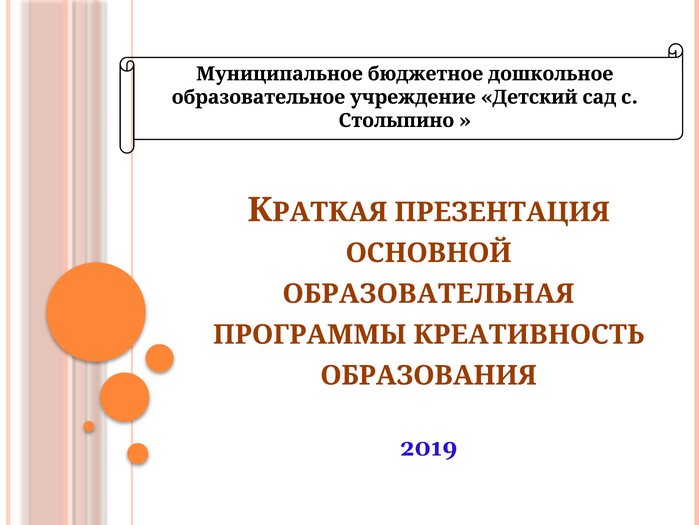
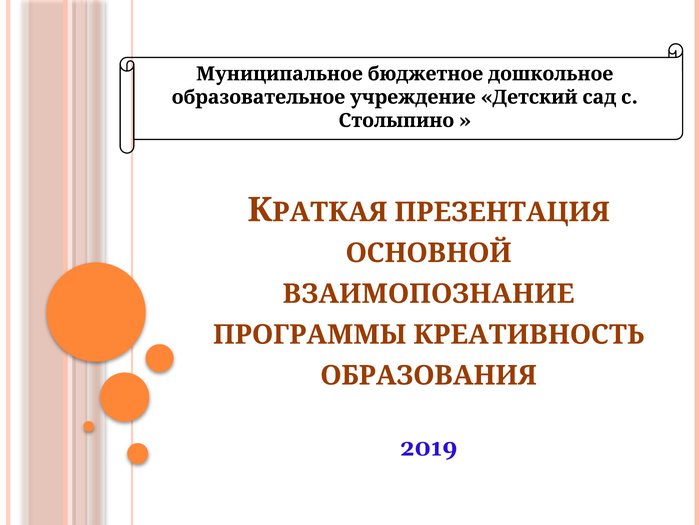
ОБРАЗОВАТЕЛЬНАЯ: ОБРАЗОВАТЕЛЬНАЯ -> ВЗАИМОПОЗНАНИЕ (429, 293)
